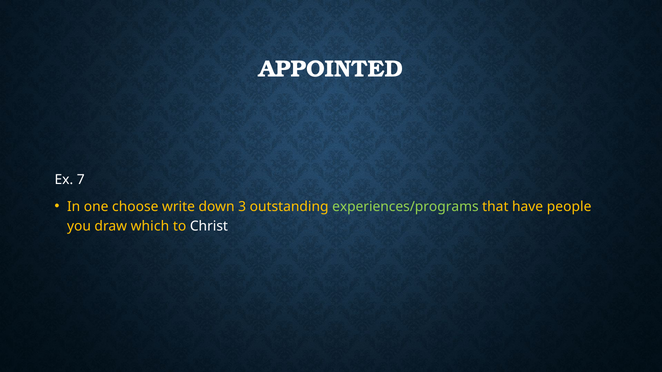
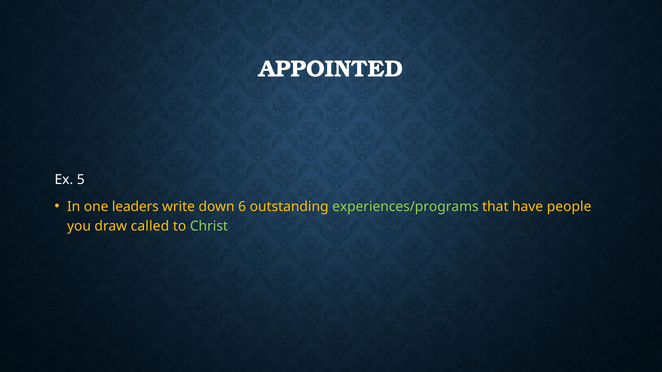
7: 7 -> 5 (81, 180)
choose: choose -> leaders (135, 207)
3: 3 -> 6 (242, 207)
which: which -> called (150, 227)
Christ colour: white -> light green (209, 227)
